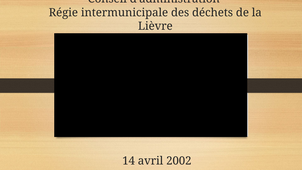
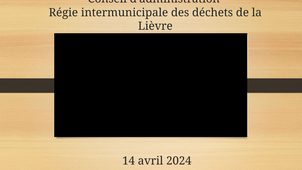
2002: 2002 -> 2024 (179, 161)
